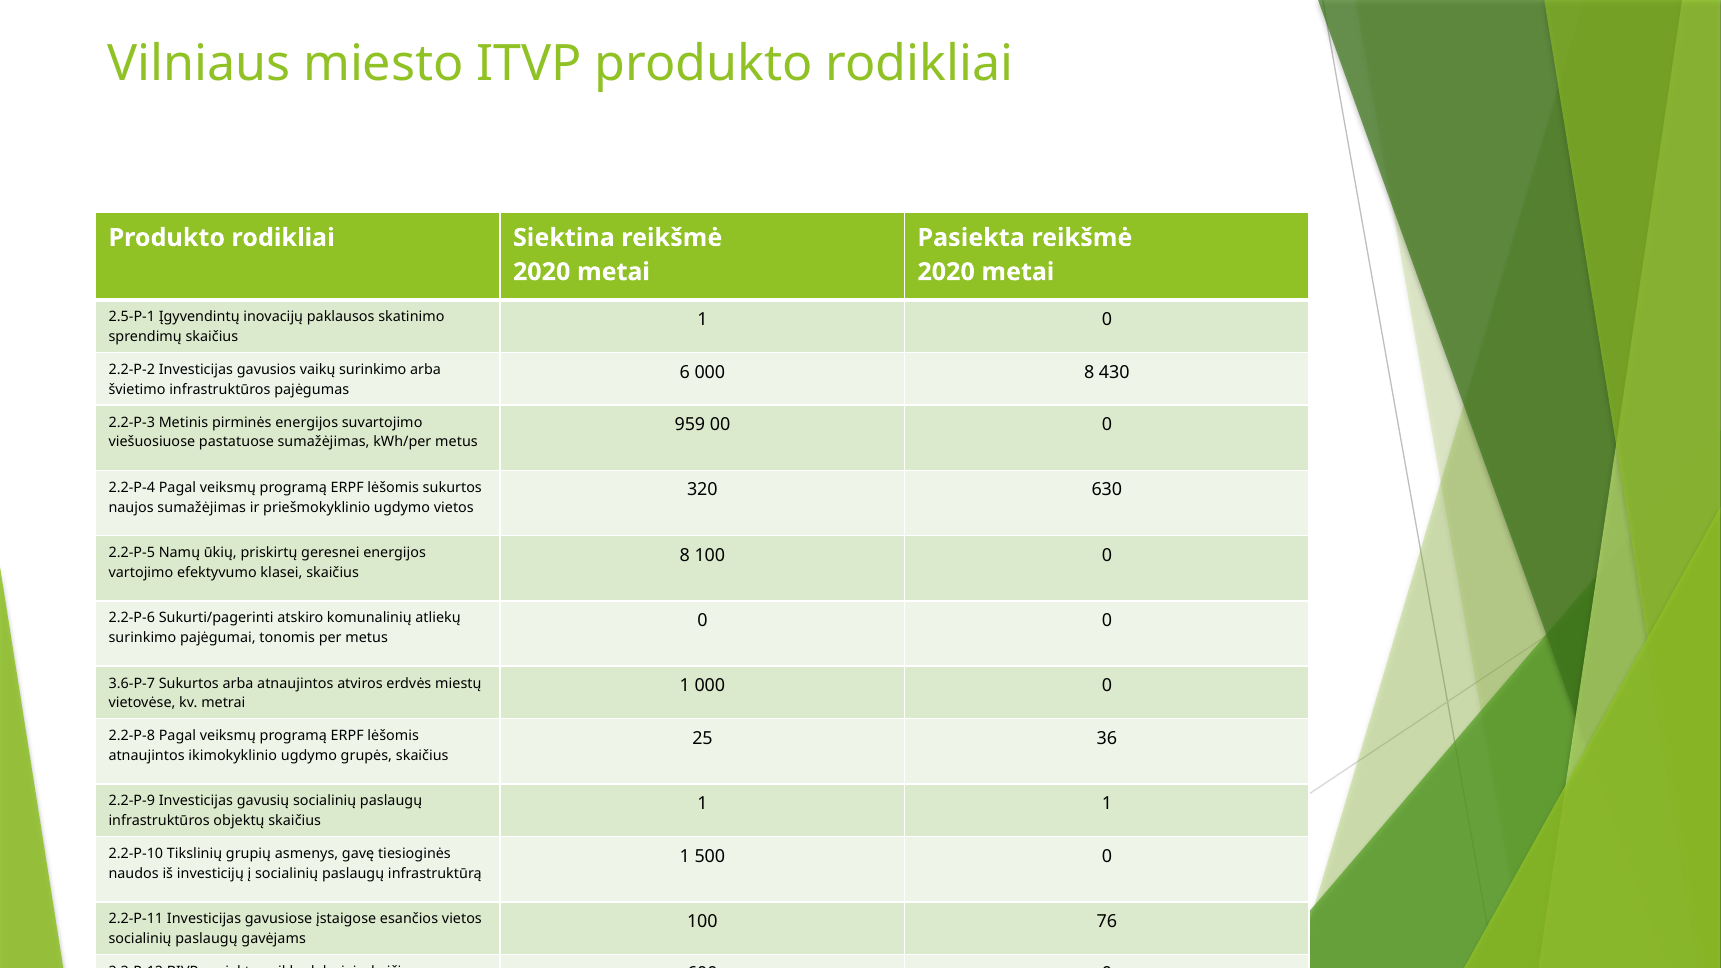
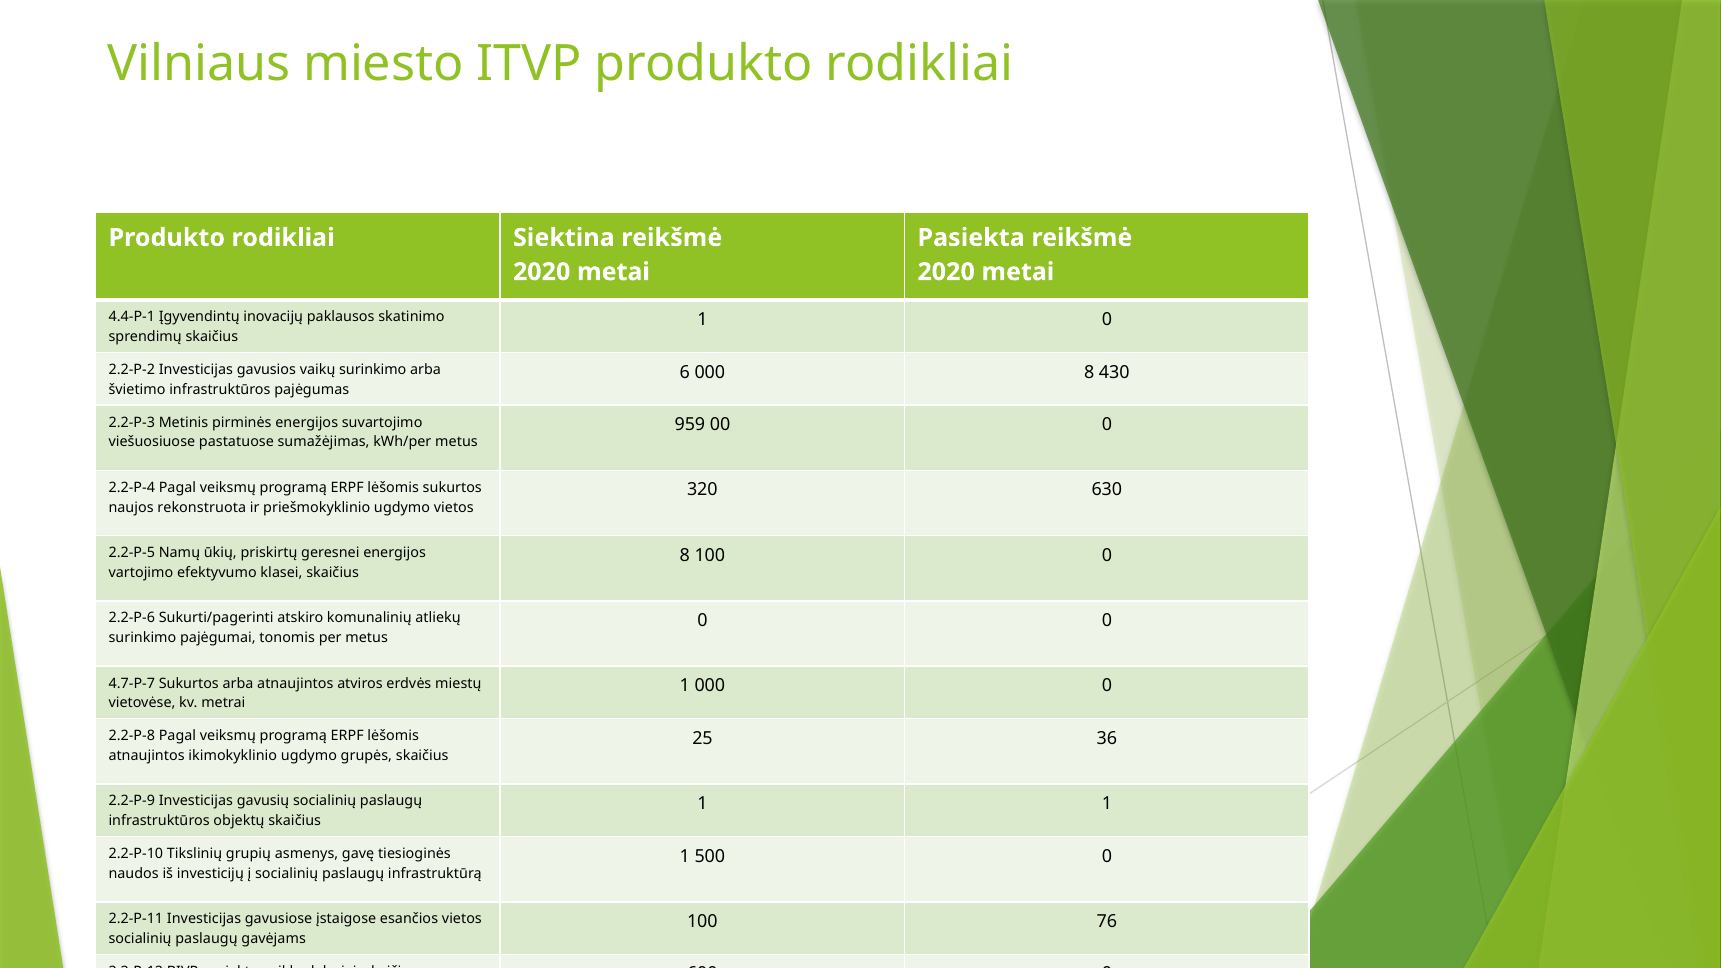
2.5-P-1: 2.5-P-1 -> 4.4-P-1 (132, 317)
naujos sumažėjimas: sumažėjimas -> rekonstruota (202, 507)
3.6-P-7: 3.6-P-7 -> 4.7-P-7 (132, 683)
